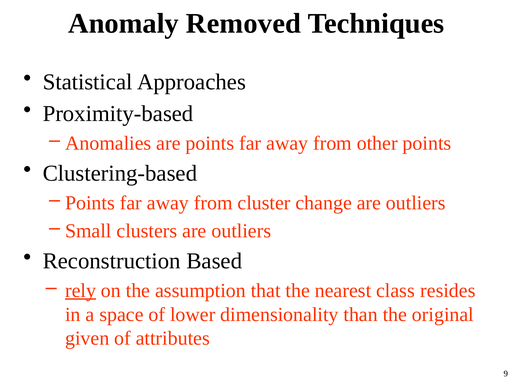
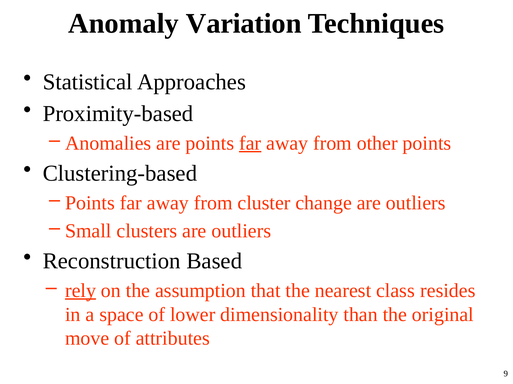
Removed: Removed -> Variation (244, 23)
far underline: none -> present (250, 143)
given: given -> move (87, 339)
